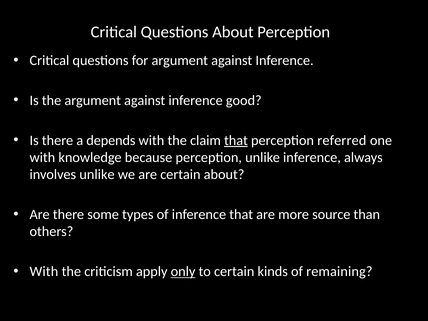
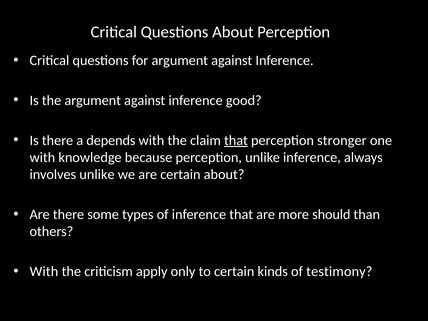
referred: referred -> stronger (342, 140)
source: source -> should (331, 214)
only underline: present -> none (183, 272)
remaining: remaining -> testimony (339, 272)
